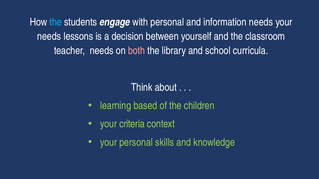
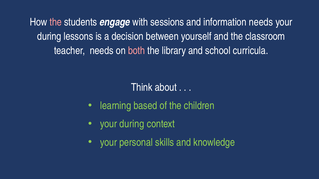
the colour: light blue -> pink (56, 22)
with personal: personal -> sessions (167, 22)
needs: needs -> during (49, 36)
criteria: criteria -> during (132, 124)
